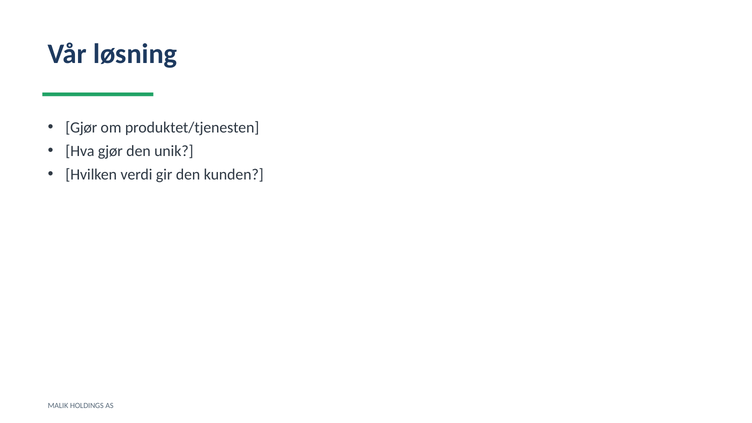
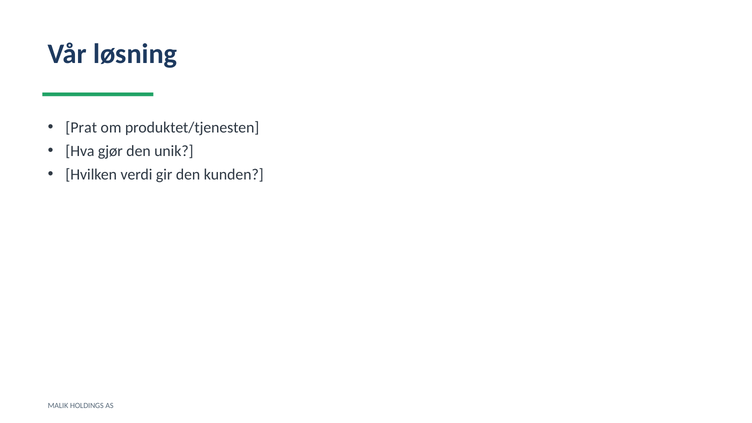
Gjør: Gjør -> Prat (81, 127)
